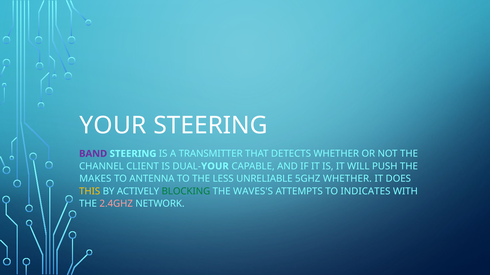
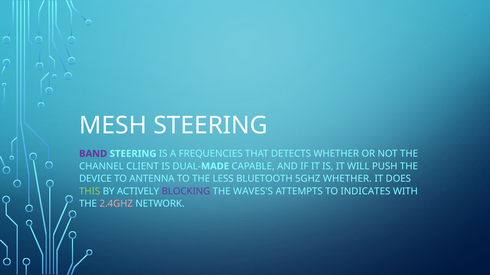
YOUR: YOUR -> MESH (113, 126)
TRANSMITTER: TRANSMITTER -> FREQUENCIES (211, 154)
YOUR: YOUR -> MADE (215, 167)
MAKES: MAKES -> DEVICE (95, 179)
UNRELIABLE: UNRELIABLE -> BLUETOOTH (264, 179)
THIS colour: yellow -> light green (90, 192)
BLOCKING colour: green -> purple (186, 192)
